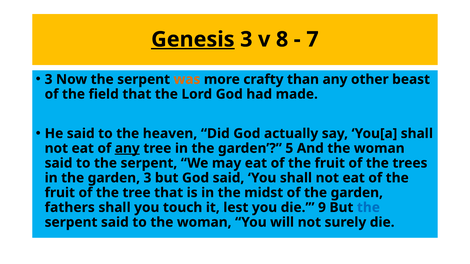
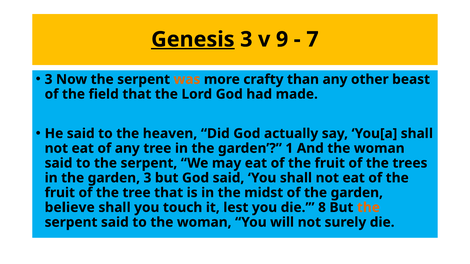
8: 8 -> 9 (282, 39)
any underline: present -> none (127, 148)
5: 5 -> 1 (289, 148)
fathers: fathers -> believe (70, 208)
9: 9 -> 8 (322, 208)
the colour: blue -> orange (368, 208)
